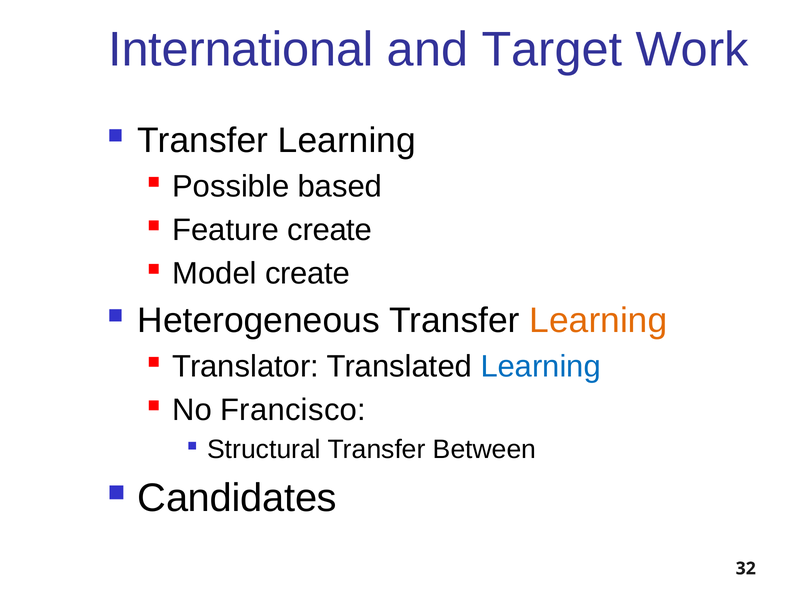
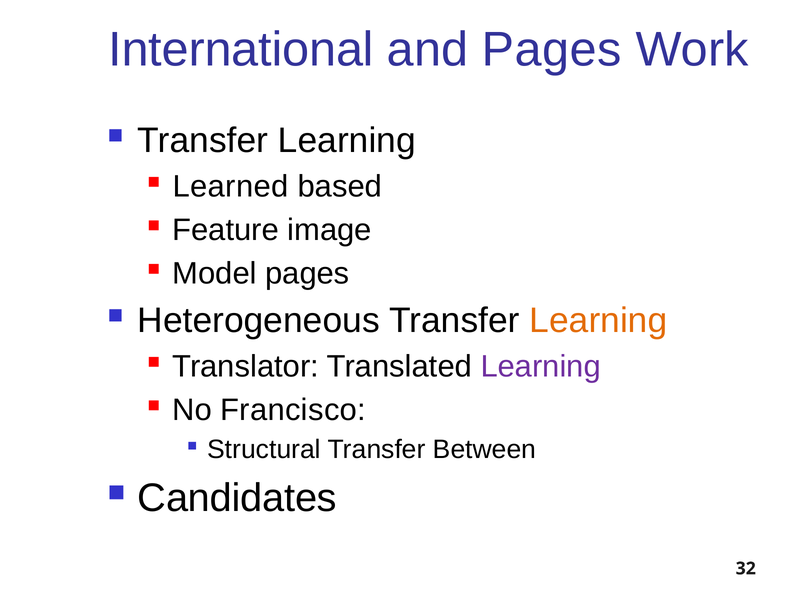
and Target: Target -> Pages (552, 50)
Possible: Possible -> Learned (231, 186)
Feature create: create -> image (330, 230)
Model create: create -> pages (307, 273)
Learning colour: blue -> purple (541, 366)
